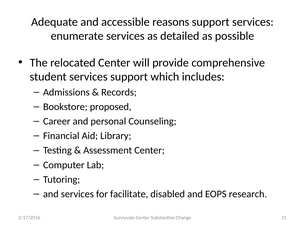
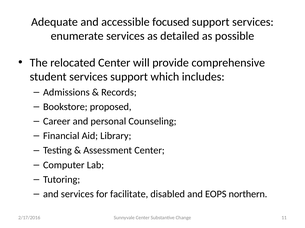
reasons: reasons -> focused (171, 22)
research: research -> northern (248, 195)
